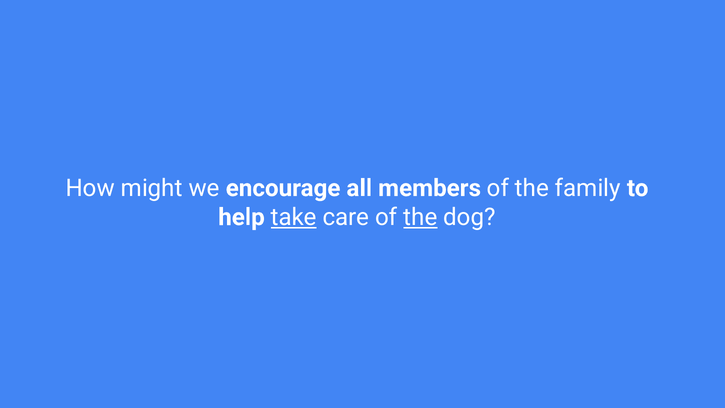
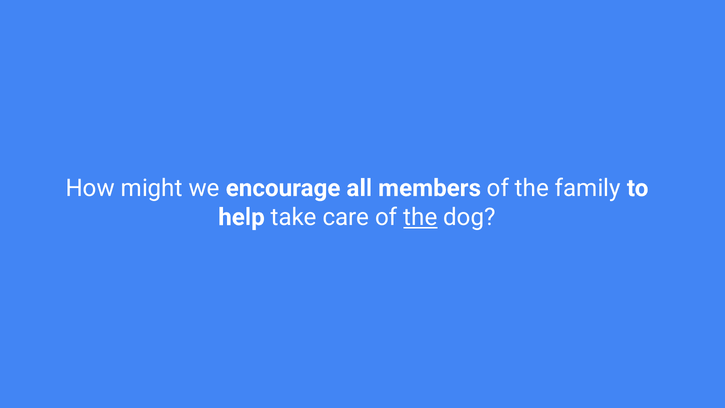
take underline: present -> none (294, 217)
